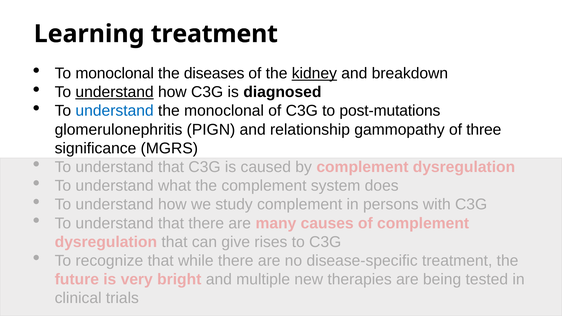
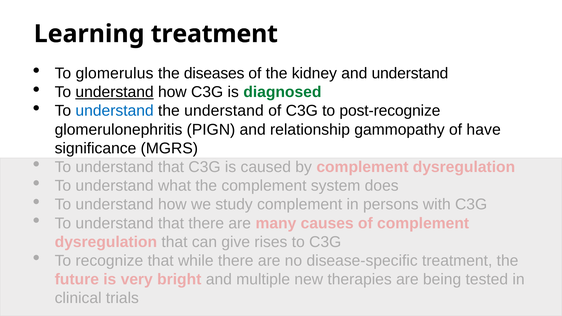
To monoclonal: monoclonal -> glomerulus (115, 73)
kidney underline: present -> none (314, 73)
and breakdown: breakdown -> understand (410, 73)
diagnosed colour: black -> green (282, 92)
the monoclonal: monoclonal -> understand (224, 111)
post-mutations: post-mutations -> post-recognize (390, 111)
three: three -> have (484, 130)
